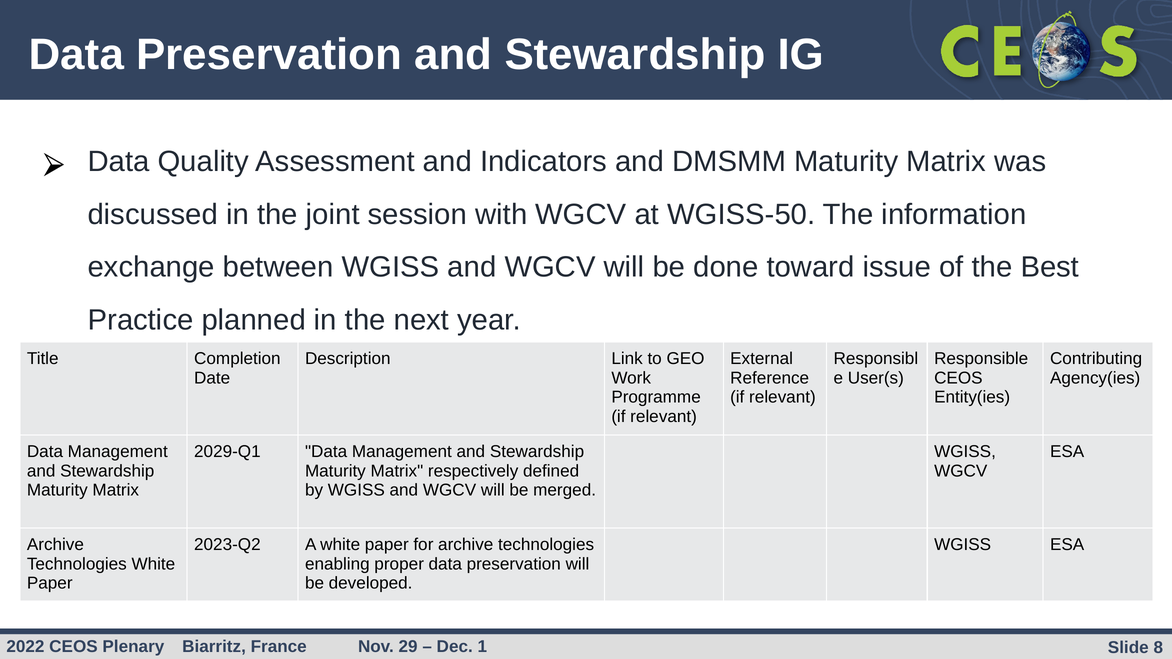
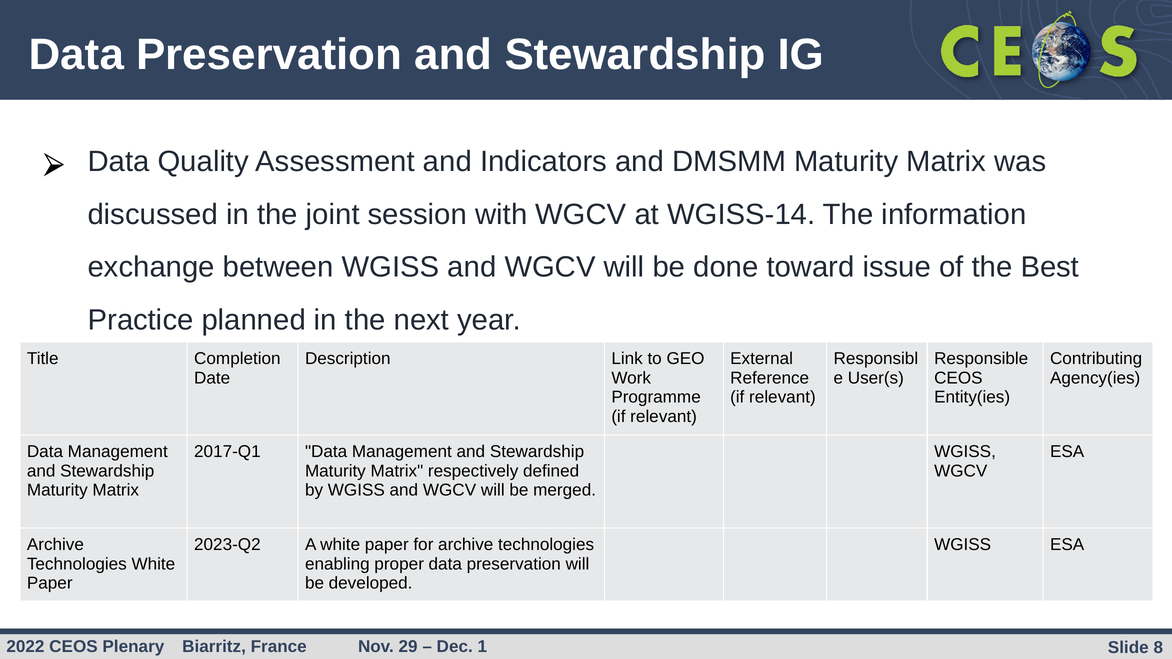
WGISS-50: WGISS-50 -> WGISS-14 (741, 215)
2029-Q1: 2029-Q1 -> 2017-Q1 (227, 452)
